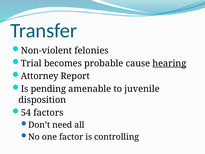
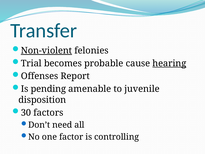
Non-violent underline: none -> present (46, 51)
Attorney: Attorney -> Offenses (40, 76)
54: 54 -> 30 (26, 112)
